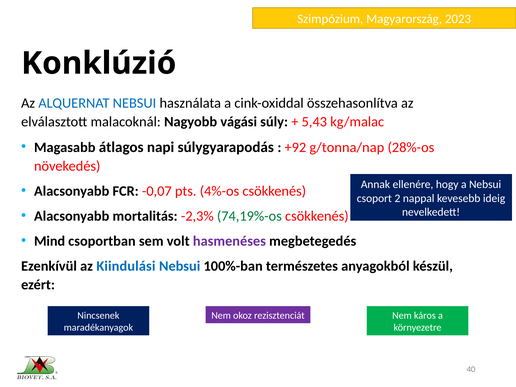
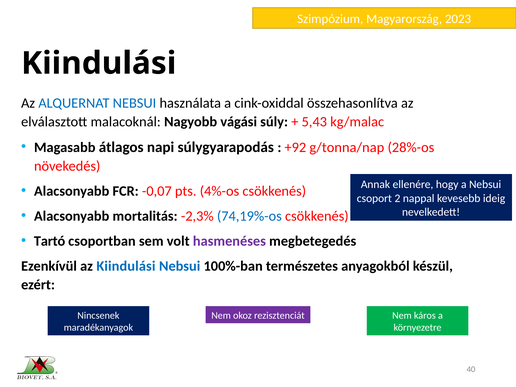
Konklúzió: Konklúzió -> Kiindulási (99, 63)
74,19%-os colour: green -> blue (249, 216)
Mind: Mind -> Tartó (50, 241)
